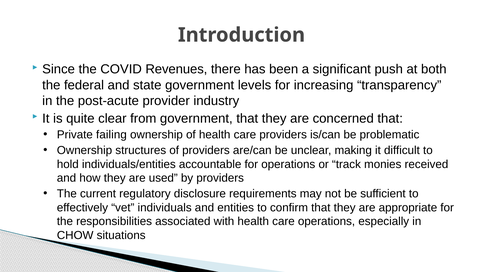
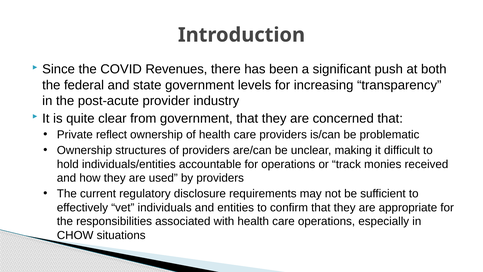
failing: failing -> reflect (112, 135)
